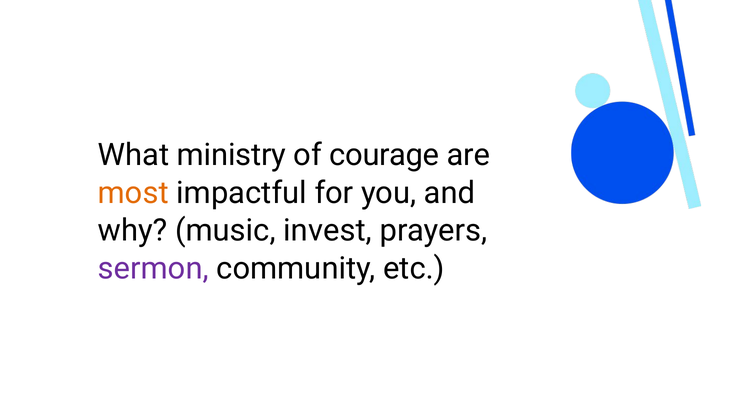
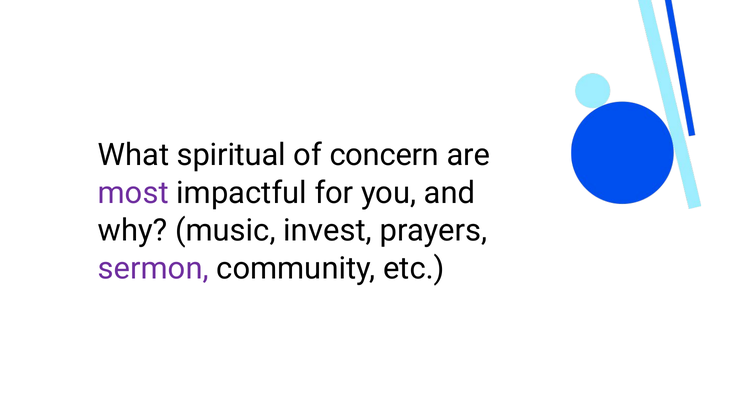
ministry: ministry -> spiritual (231, 155)
courage: courage -> concern (384, 155)
most colour: orange -> purple (133, 193)
